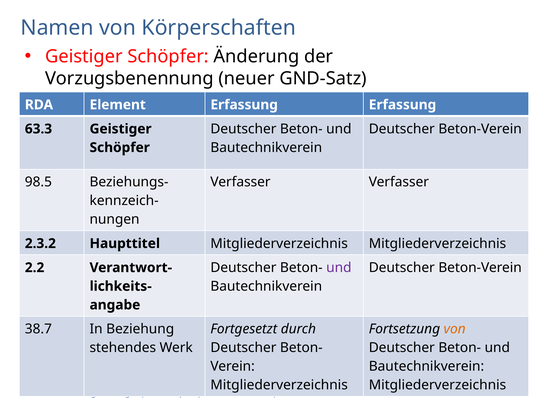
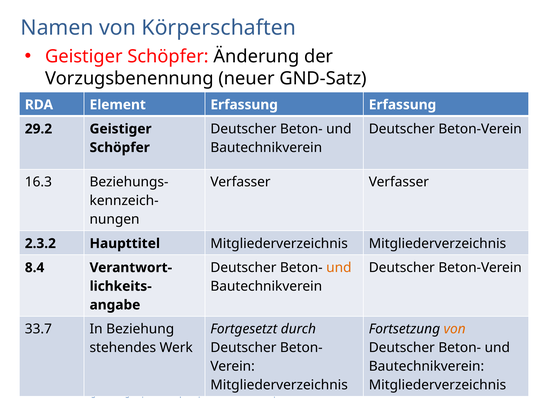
63.3: 63.3 -> 29.2 (38, 129)
98.5: 98.5 -> 16.3 (38, 182)
und colour: purple -> orange (339, 268)
2.2: 2.2 -> 8.4 (35, 268)
38.7: 38.7 -> 33.7 (38, 329)
